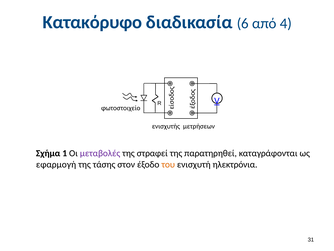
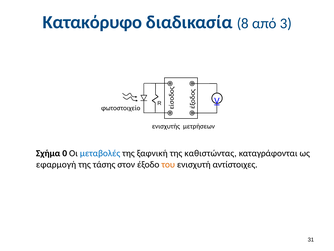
6: 6 -> 8 (243, 23)
4: 4 -> 3 (286, 23)
1: 1 -> 0 (65, 153)
μεταβολές colour: purple -> blue (100, 153)
στραφεί: στραφεί -> ξαφνική (152, 153)
παρατηρηθεί: παρατηρηθεί -> καθιστώντας (211, 153)
ηλεκτρόνια: ηλεκτρόνια -> αντίστοιχες (235, 164)
